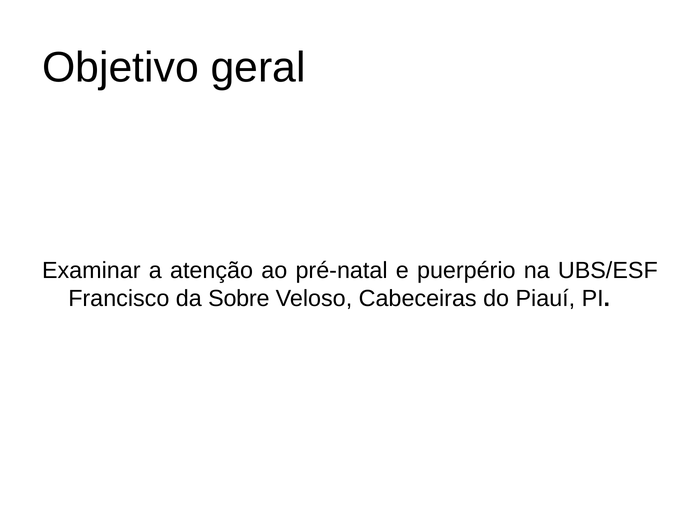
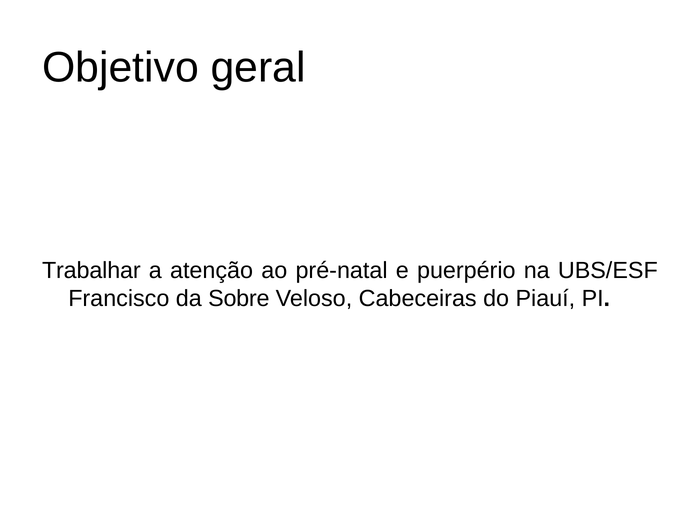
Examinar: Examinar -> Trabalhar (91, 271)
